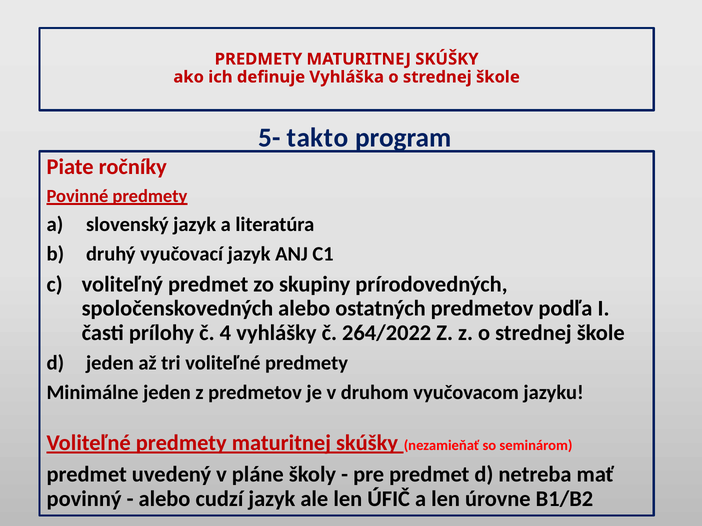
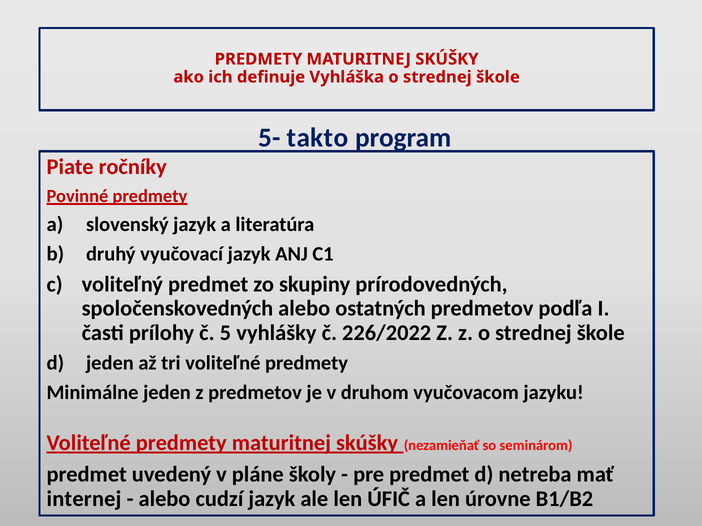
4: 4 -> 5 (225, 333)
264/2022: 264/2022 -> 226/2022 (387, 333)
povinný: povinný -> internej (84, 499)
